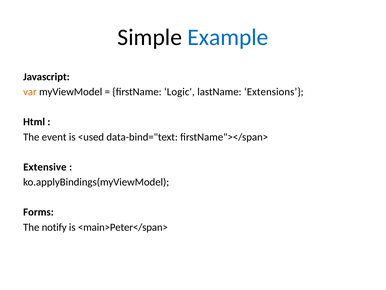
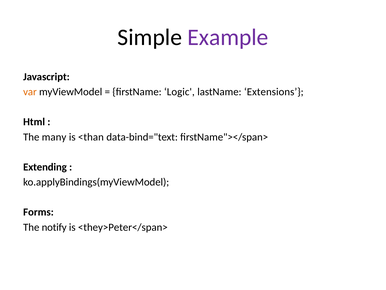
Example colour: blue -> purple (228, 37)
event: event -> many (54, 137)
<used: <used -> <than (91, 137)
Extensive: Extensive -> Extending (45, 167)
<main>Peter</span>: <main>Peter</span> -> <they>Peter</span> (123, 227)
